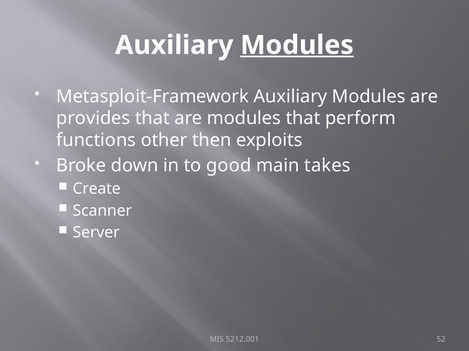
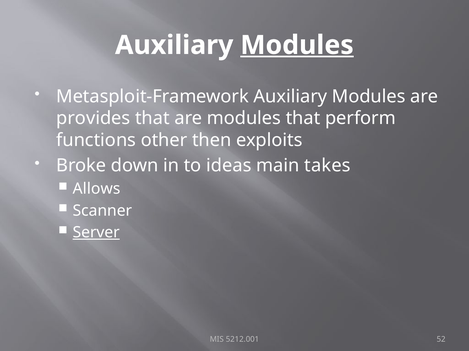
good: good -> ideas (229, 166)
Create: Create -> Allows (97, 189)
Server underline: none -> present (96, 233)
